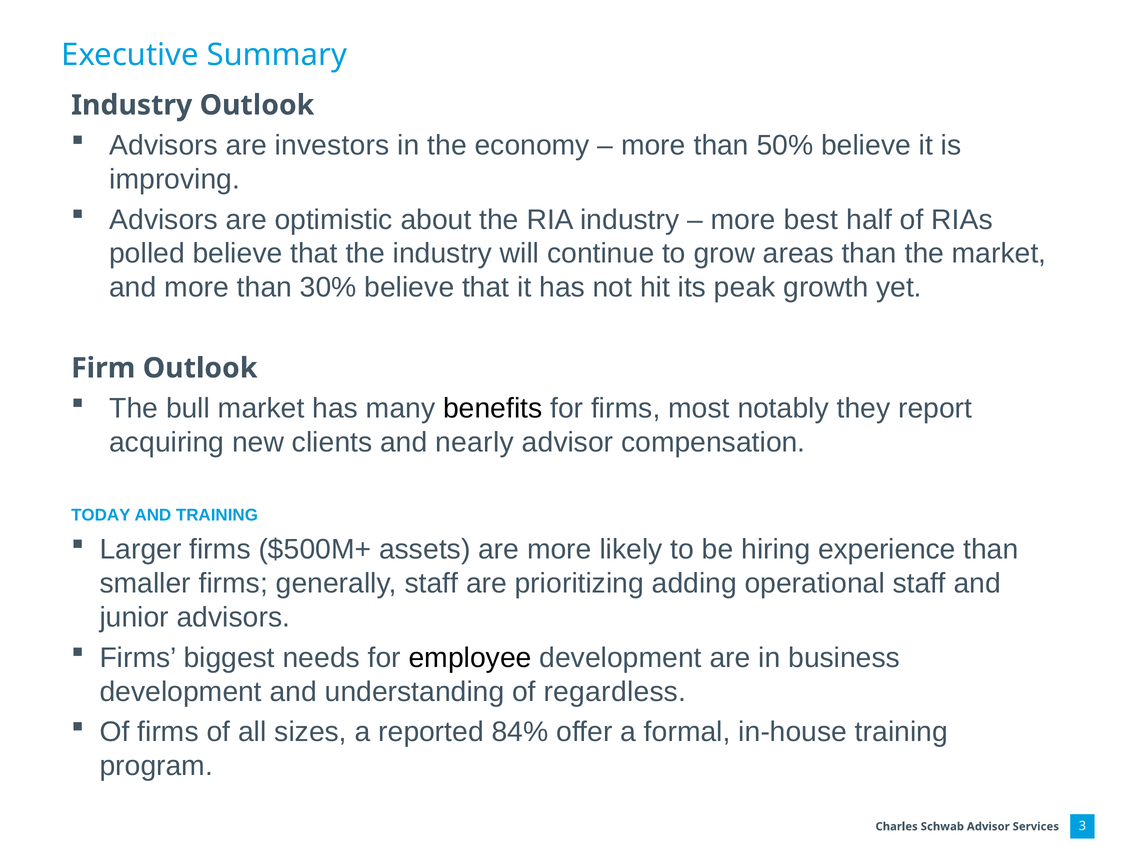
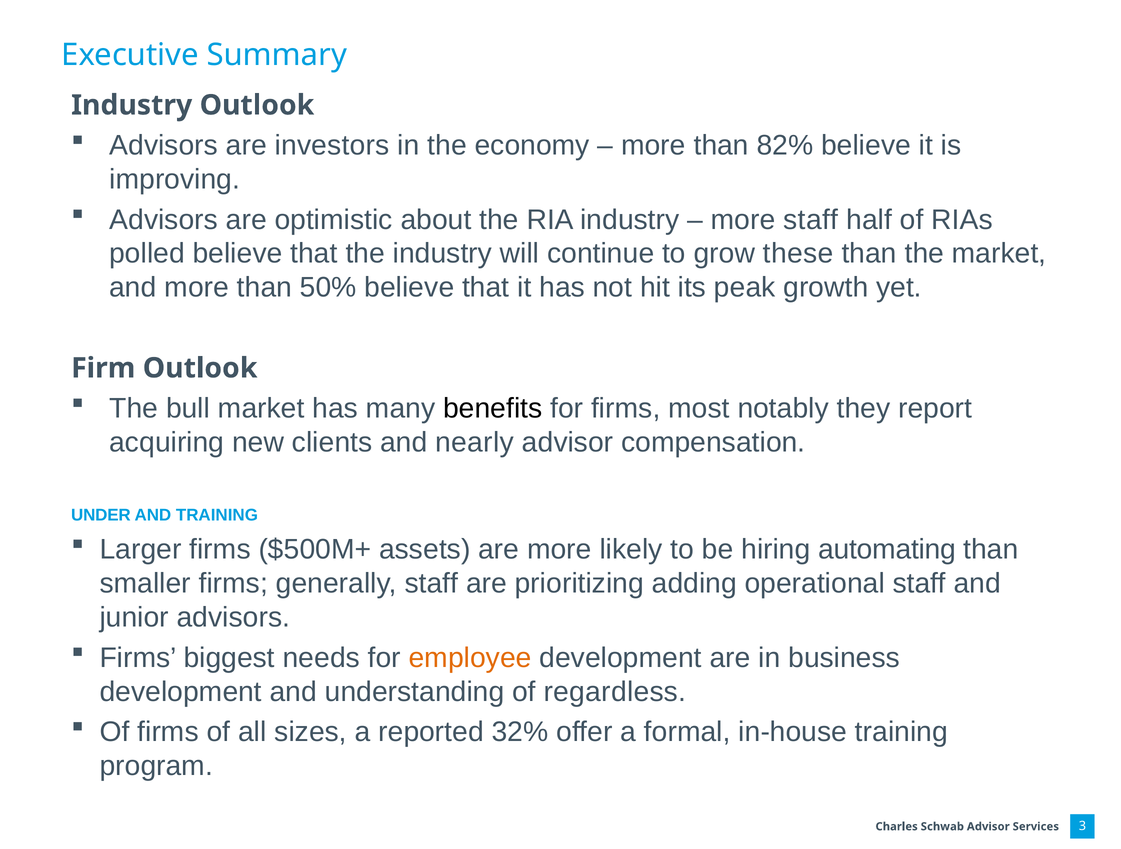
50%: 50% -> 82% (785, 145)
more best: best -> staff (811, 220)
areas: areas -> these (798, 254)
30%: 30% -> 50% (328, 288)
TODAY: TODAY -> UNDER (101, 515)
experience: experience -> automating (887, 549)
employee colour: black -> orange (470, 658)
84%: 84% -> 32% (520, 732)
